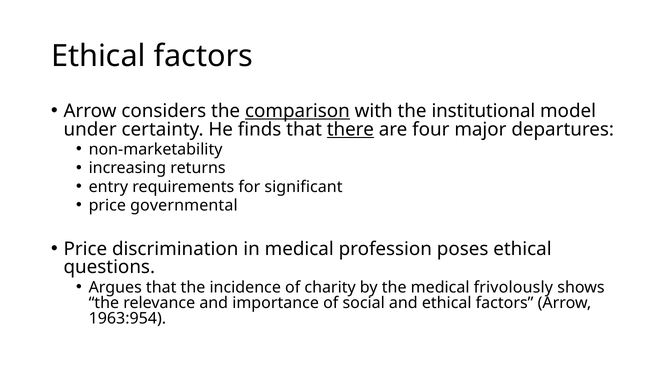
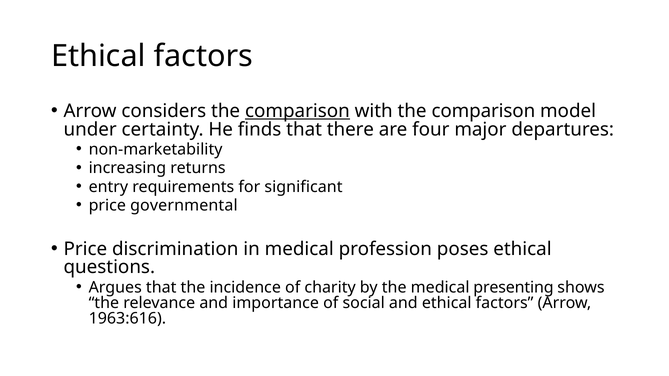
with the institutional: institutional -> comparison (483, 111)
there underline: present -> none (350, 129)
frivolously: frivolously -> presenting (513, 288)
1963:954: 1963:954 -> 1963:616 (127, 319)
